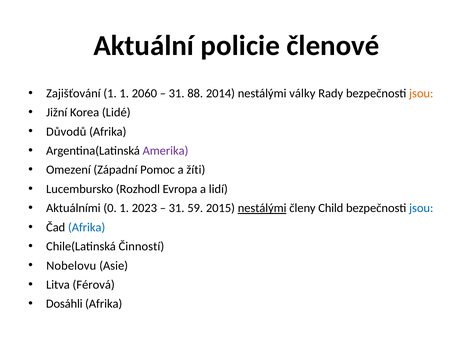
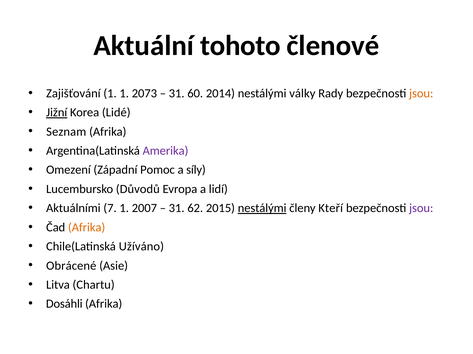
policie: policie -> tohoto (240, 46)
2060: 2060 -> 2073 (144, 93)
88: 88 -> 60 (195, 93)
Jižní underline: none -> present (57, 113)
Důvodů: Důvodů -> Seznam (66, 132)
žíti: žíti -> síly (196, 170)
Rozhodl: Rozhodl -> Důvodů (138, 189)
0: 0 -> 7 (110, 209)
2023: 2023 -> 2007 (144, 209)
59: 59 -> 62 (195, 209)
Child: Child -> Kteří (331, 209)
jsou colour: blue -> purple (421, 209)
Afrika colour: blue -> orange (87, 228)
Činností: Činností -> Užíváno (141, 247)
Nobelovu: Nobelovu -> Obrácené (71, 266)
Férová: Férová -> Chartu (94, 285)
